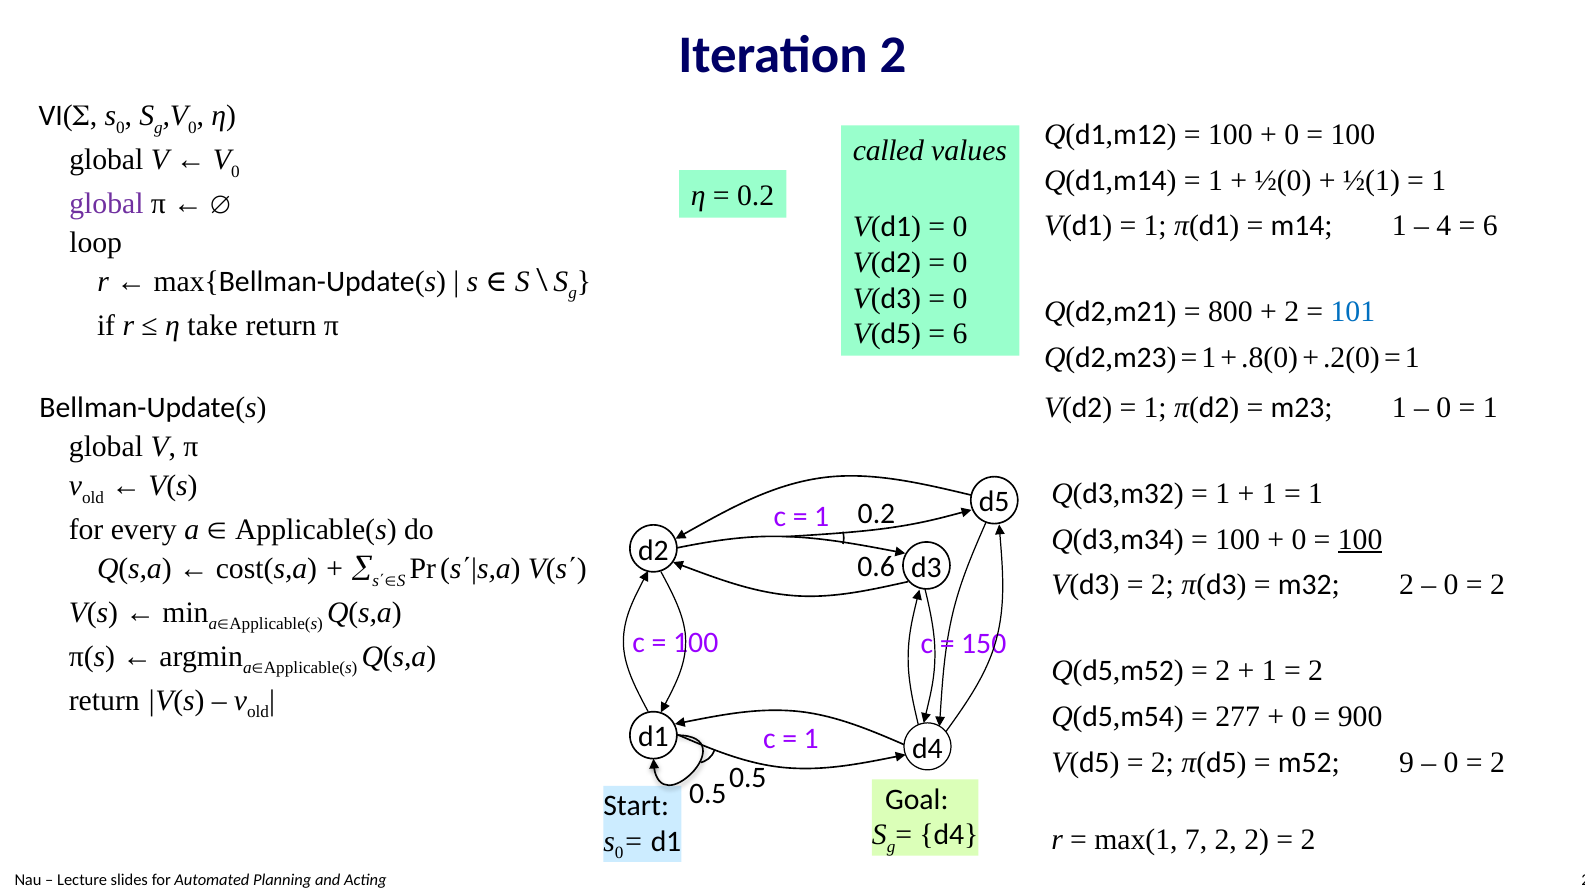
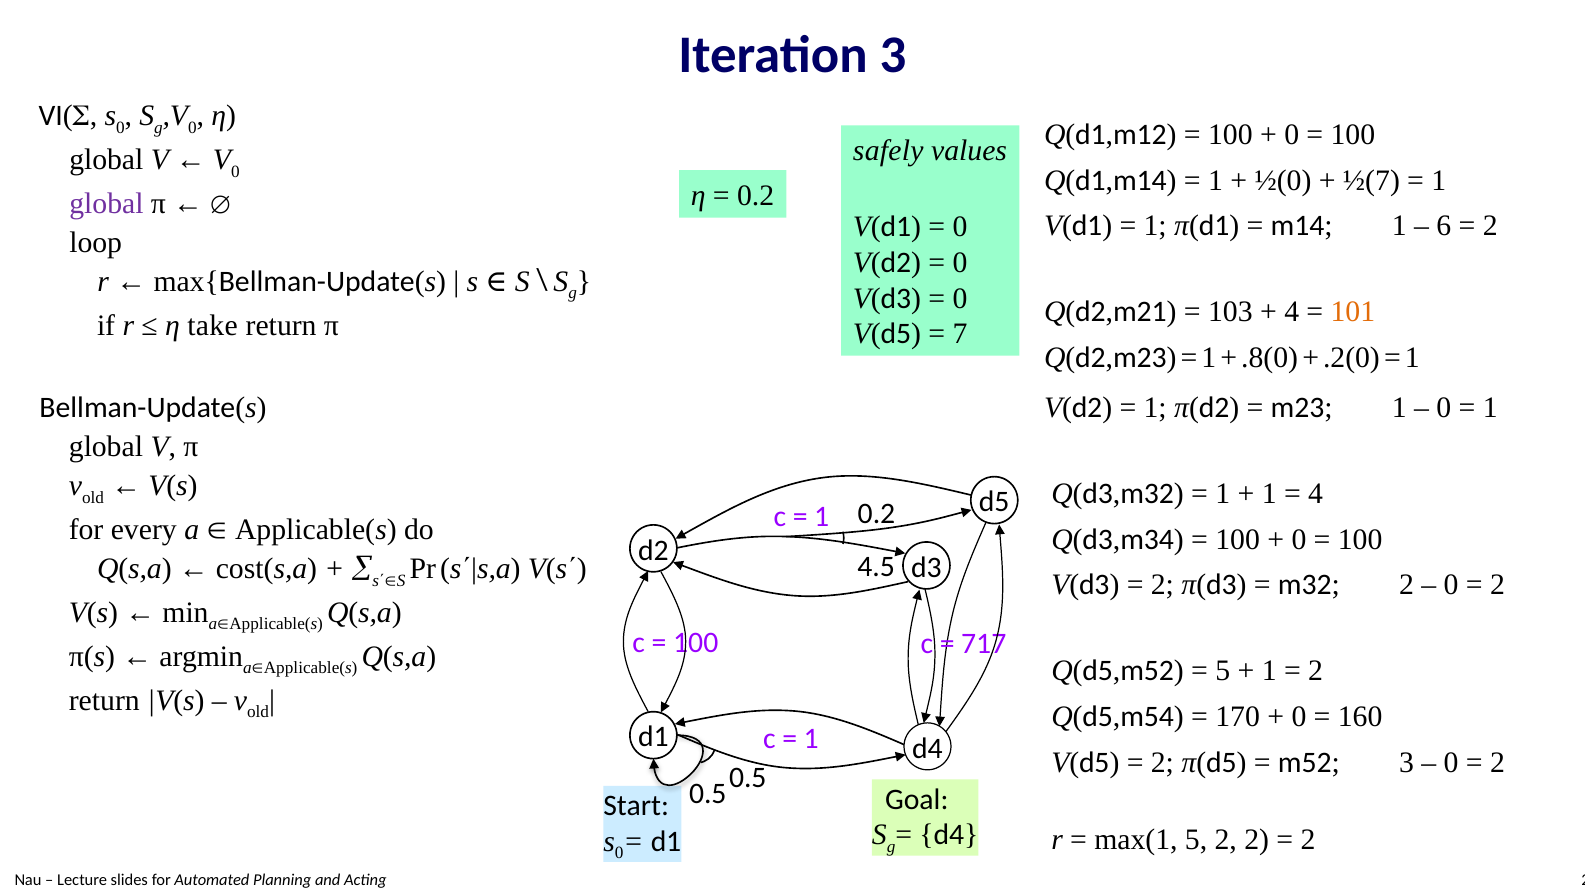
Iteration 2: 2 -> 3 (893, 55)
called: called -> safely (888, 151)
½(1: ½(1 -> ½(7 (1371, 180)
4: 4 -> 6 (1444, 226)
6: 6 -> 2 (1490, 226)
800: 800 -> 103 (1230, 312)
2: 2 -> 4 (1292, 312)
101 colour: blue -> orange (1353, 312)
6: 6 -> 7 (960, 334)
1: 1 -> 4 (1316, 494)
100 underline: present -> none (1360, 540)
0.6: 0.6 -> 4.5 (876, 567)
150: 150 -> 717 (984, 644)
2: 2 -> 5 (1223, 672)
277: 277 -> 170 (1238, 717)
900: 900 -> 160 (1360, 717)
m52 9: 9 -> 3 (1407, 763)
max(1 7: 7 -> 5 (1196, 840)
